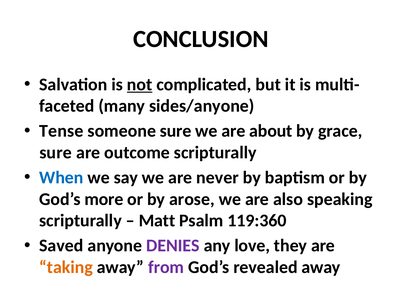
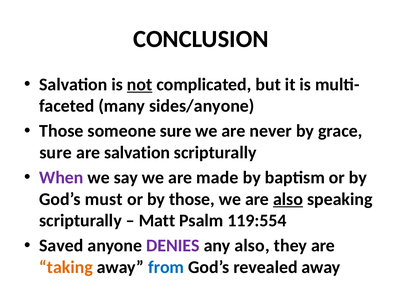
Tense: Tense -> Those (61, 131)
about: about -> never (271, 131)
are outcome: outcome -> salvation (137, 152)
When colour: blue -> purple (61, 177)
never: never -> made (217, 177)
more: more -> must (104, 199)
by arose: arose -> those (192, 199)
also underline: none -> present (288, 199)
119:360: 119:360 -> 119:554 (257, 220)
any love: love -> also (252, 245)
from colour: purple -> blue (166, 267)
